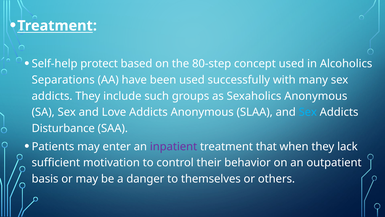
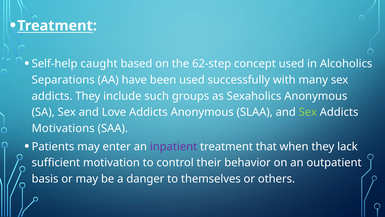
protect: protect -> caught (99, 64)
80-step: 80-step -> 62-step (212, 64)
Sex colour: light blue -> light green (308, 112)
Disturbance: Disturbance -> Motivations (63, 128)
